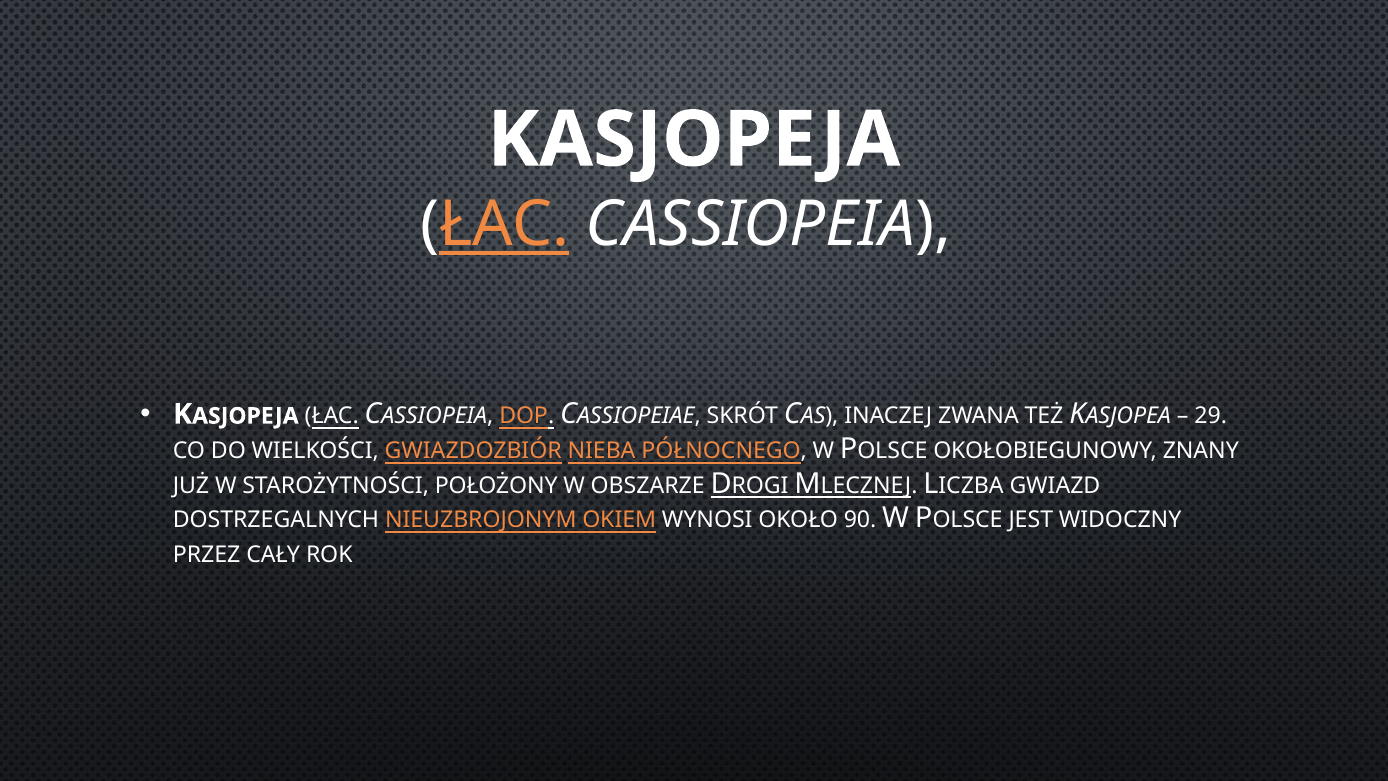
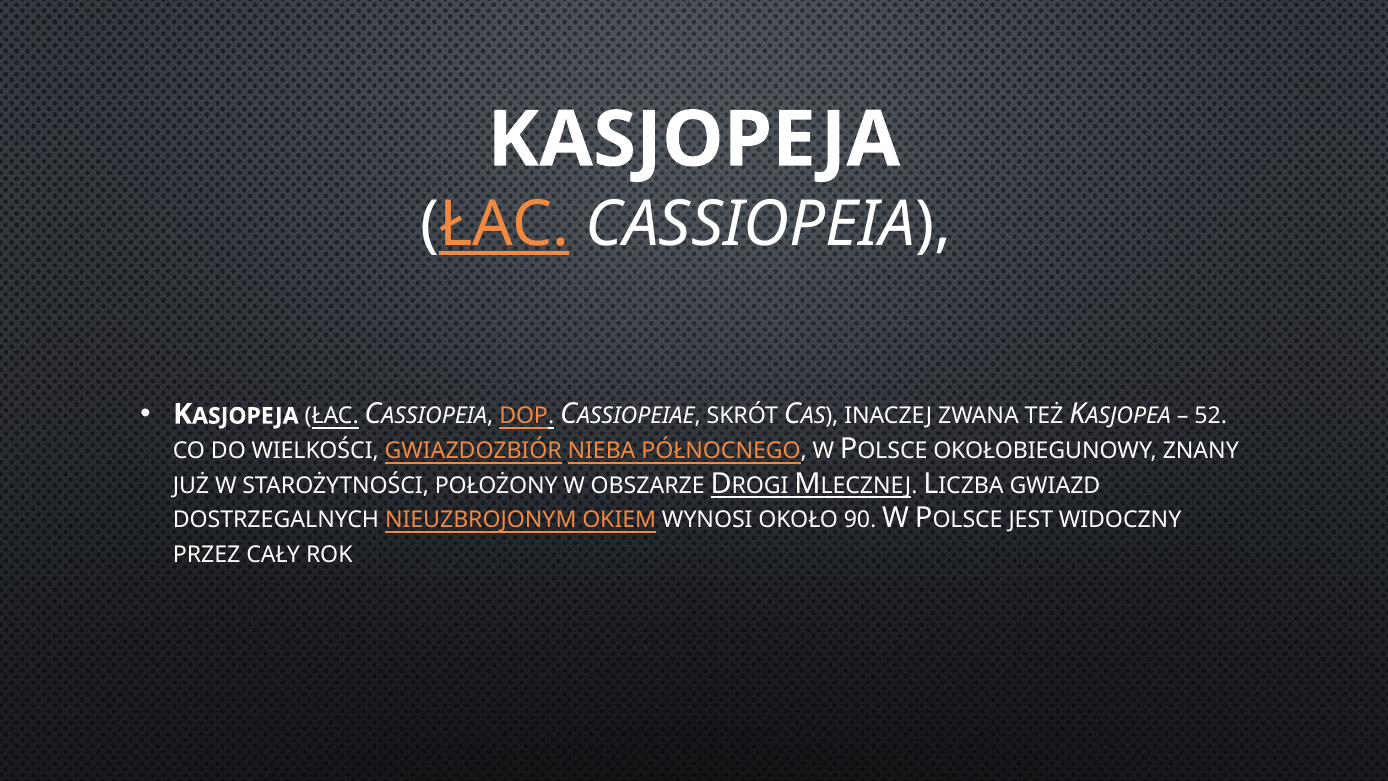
29: 29 -> 52 (1211, 416)
